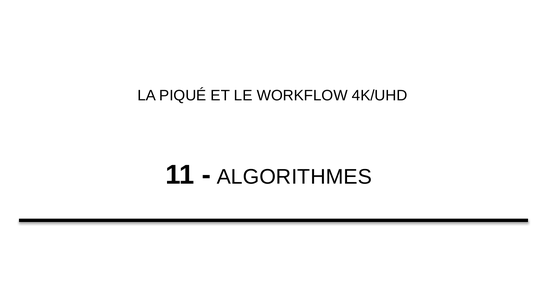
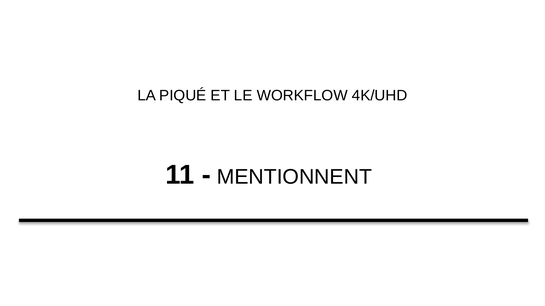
ALGORITHMES: ALGORITHMES -> MENTIONNENT (294, 177)
